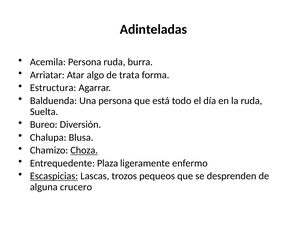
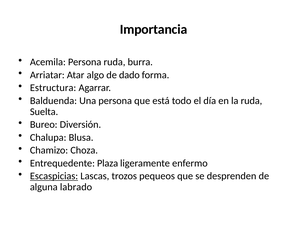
Adinteladas: Adinteladas -> Importancia (154, 29)
trata: trata -> dado (129, 75)
Choza underline: present -> none (84, 150)
crucero: crucero -> labrado (76, 187)
